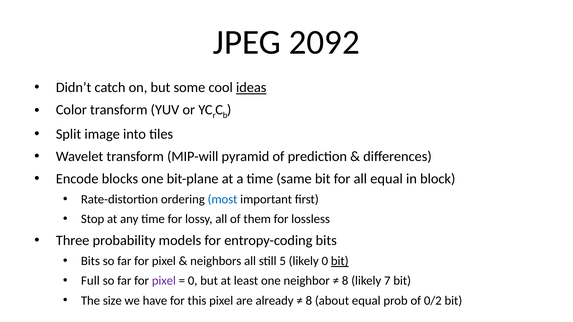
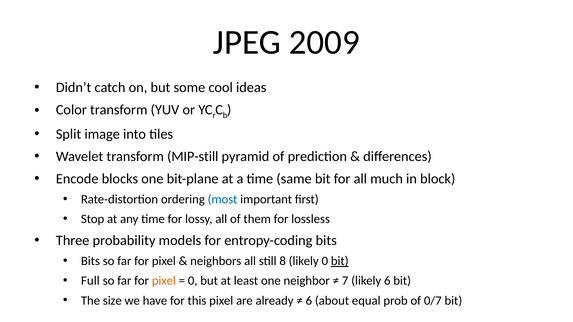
2092: 2092 -> 2009 (324, 42)
ideas underline: present -> none (251, 88)
MIP-will: MIP-will -> MIP-still (193, 157)
all equal: equal -> much (387, 179)
5: 5 -> 8 (283, 261)
pixel colour: purple -> orange (164, 281)
8: 8 -> 7 (345, 281)
likely 7: 7 -> 6 (387, 281)
8: 8 -> 6 (309, 301)
0/2: 0/2 -> 0/7 (433, 301)
